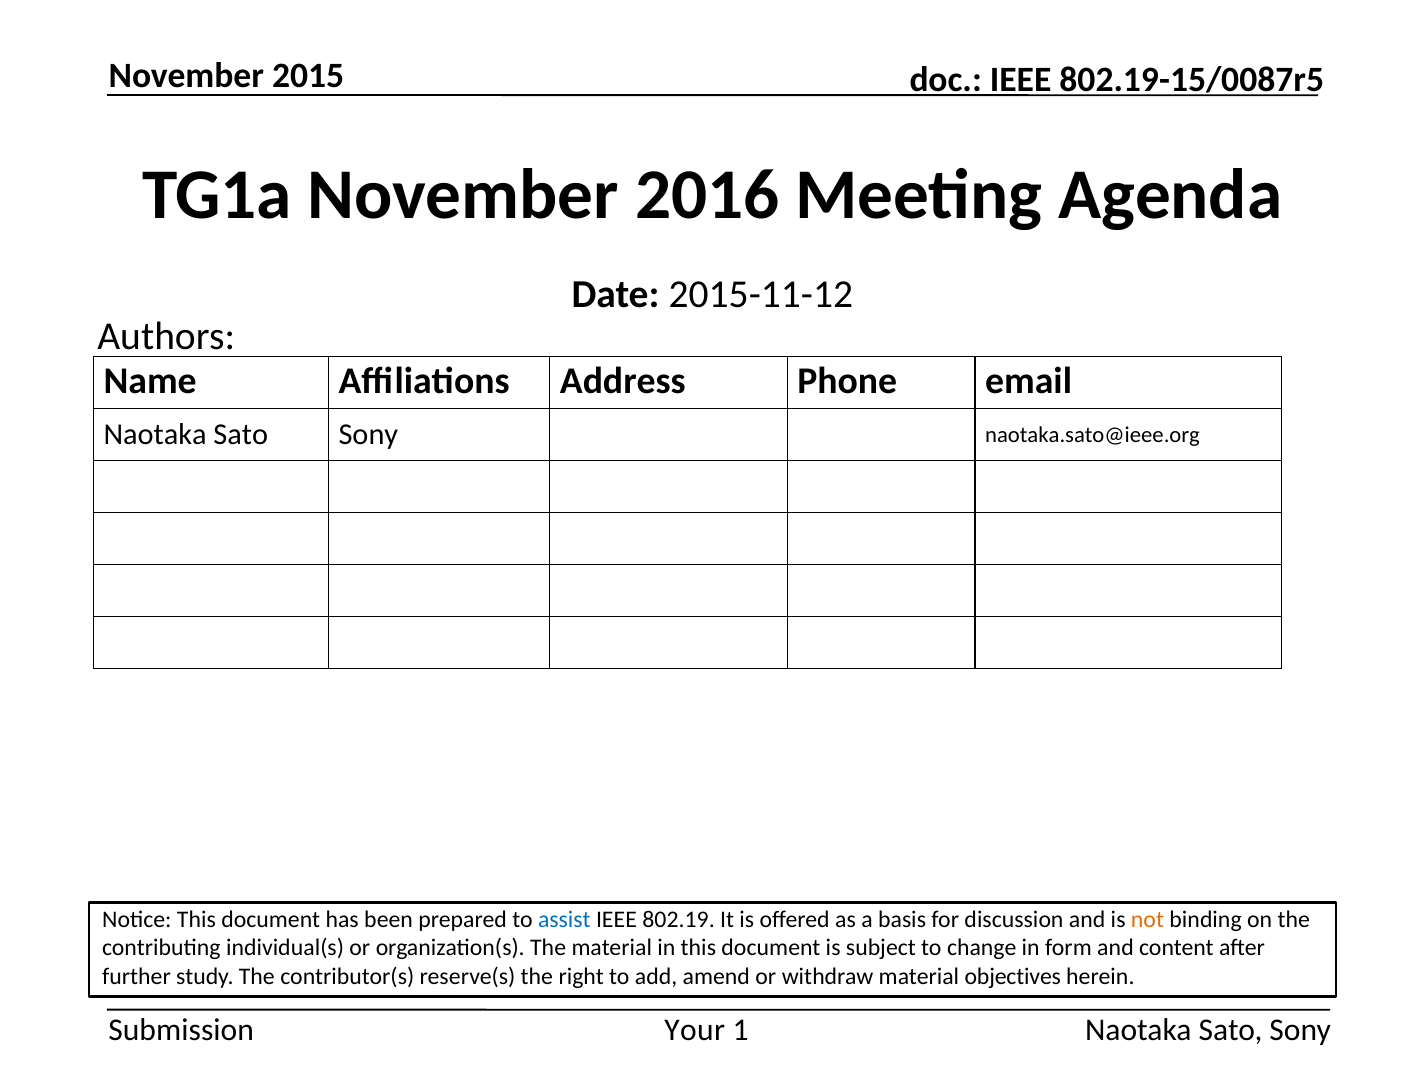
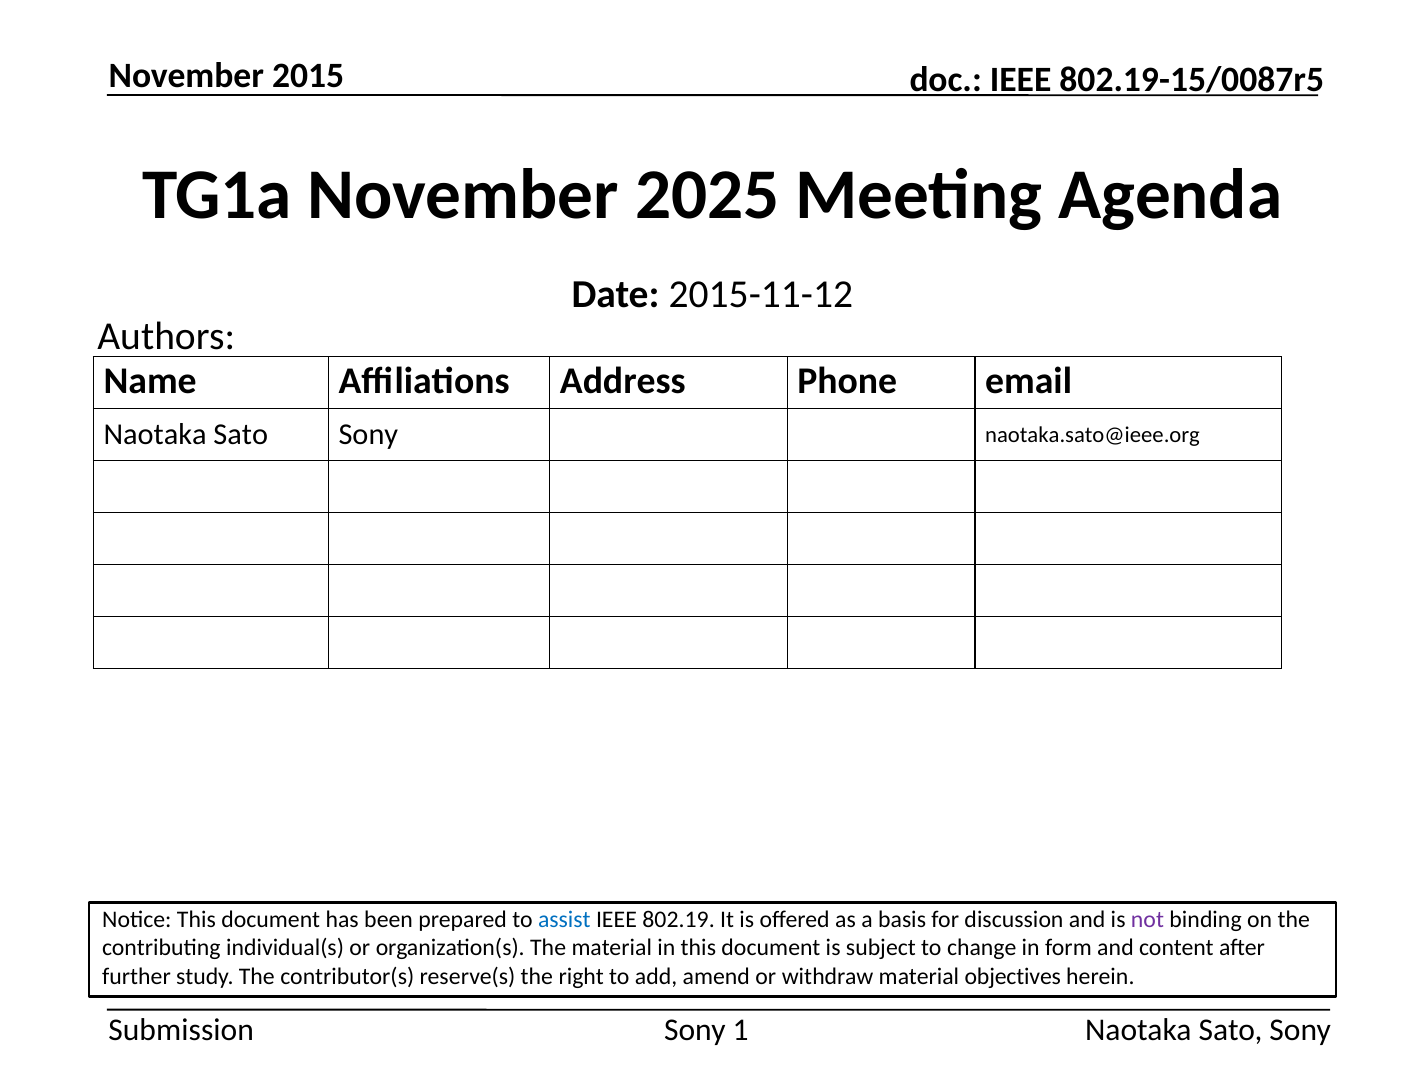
2016: 2016 -> 2025 (707, 195)
not colour: orange -> purple (1147, 919)
Your: Your -> Sony (695, 1030)
